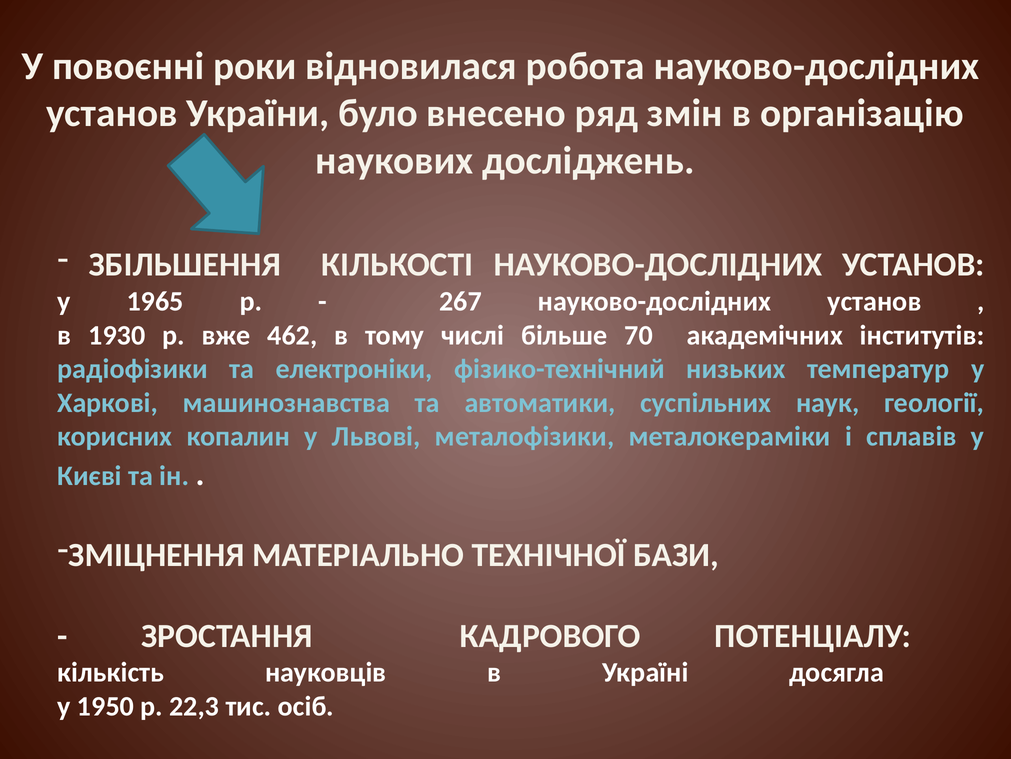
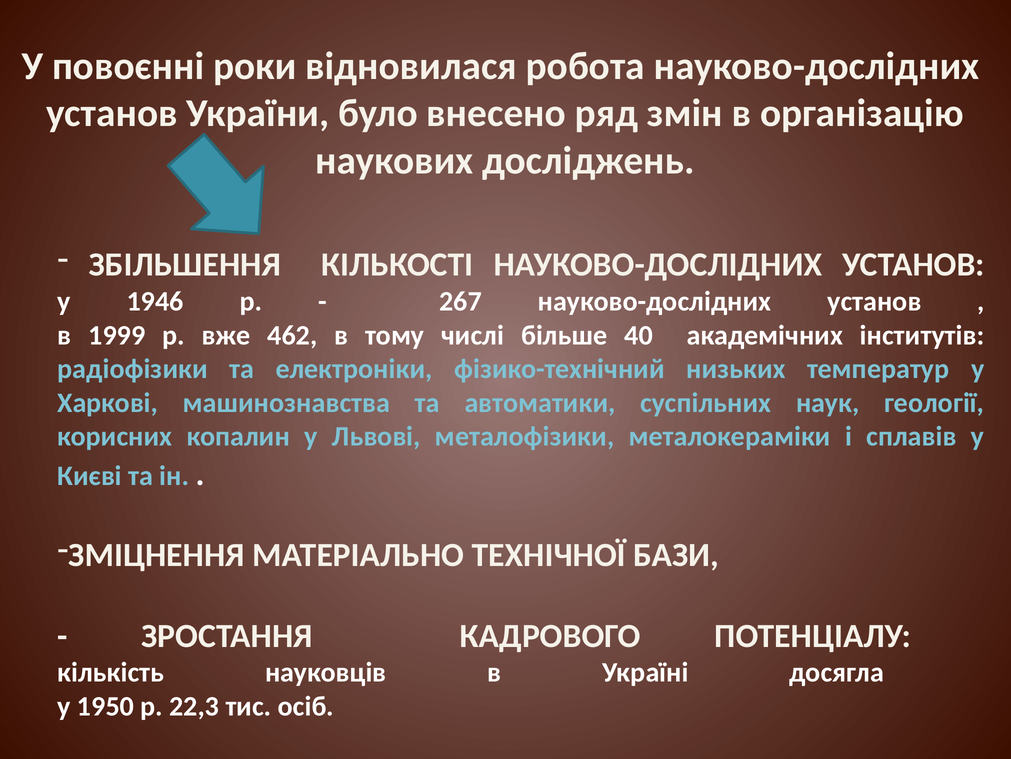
1965: 1965 -> 1946 (155, 301)
1930: 1930 -> 1999 (117, 335)
70: 70 -> 40 (639, 335)
